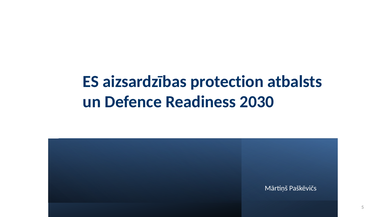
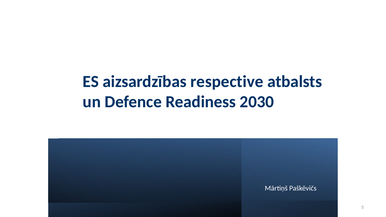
protection: protection -> respective (227, 82)
